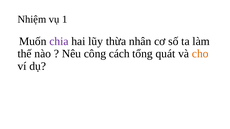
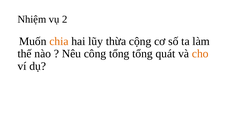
1: 1 -> 2 (65, 19)
chia colour: purple -> orange (59, 41)
nhân: nhân -> cộng (140, 41)
công cách: cách -> tổng (119, 54)
